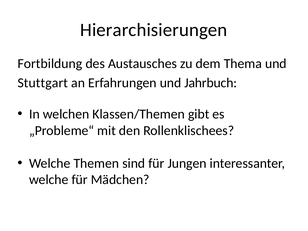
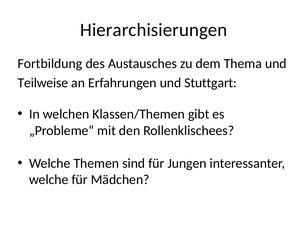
Stuttgart: Stuttgart -> Teilweise (43, 83)
Jahrbuch: Jahrbuch -> Stuttgart (211, 83)
